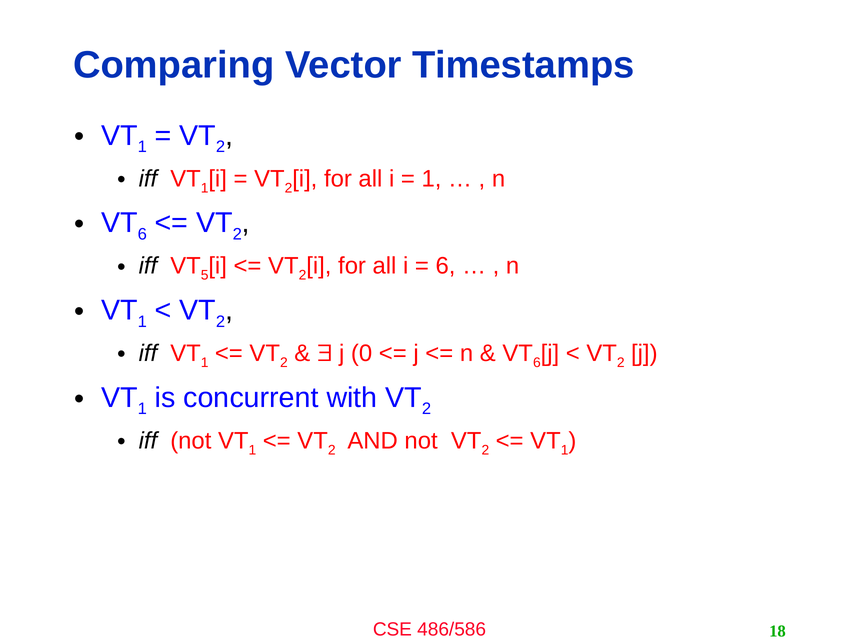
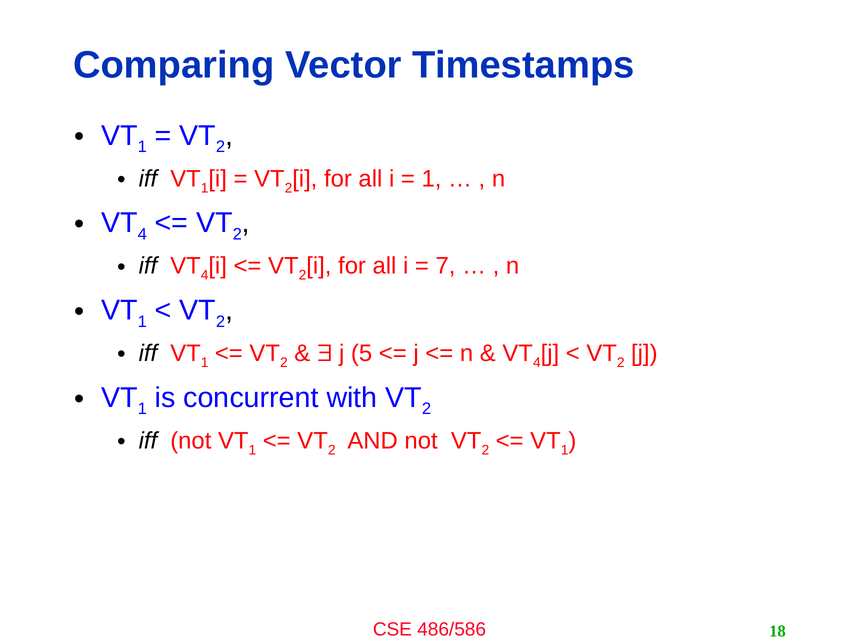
6: 6 -> 4 (142, 234)
5: 5 -> 4 (205, 275)
6: 6 -> 7 (446, 266)
0: 0 -> 5 (362, 354)
6: 6 -> 4 (537, 363)
